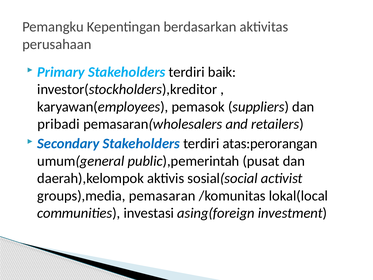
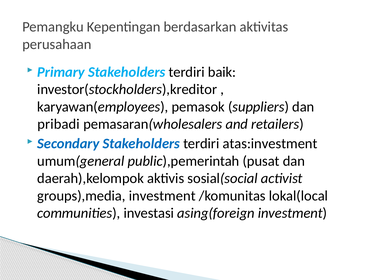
atas:perorangan: atas:perorangan -> atas:investment (270, 144)
groups),media pemasaran: pemasaran -> investment (162, 196)
